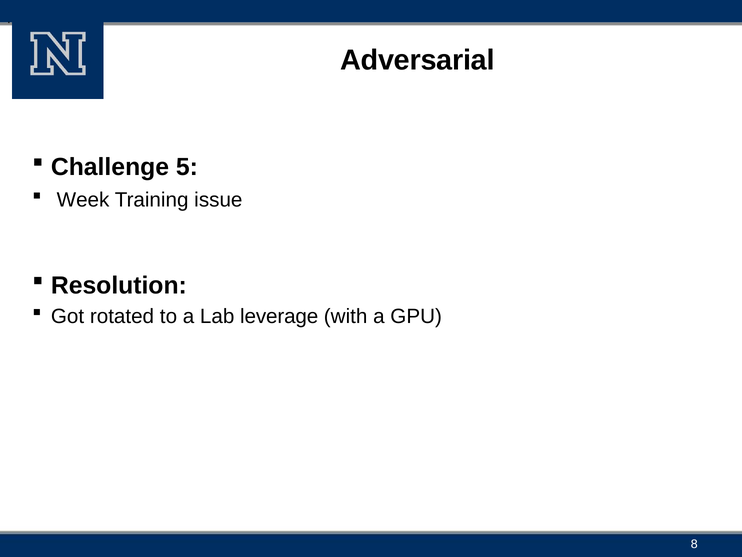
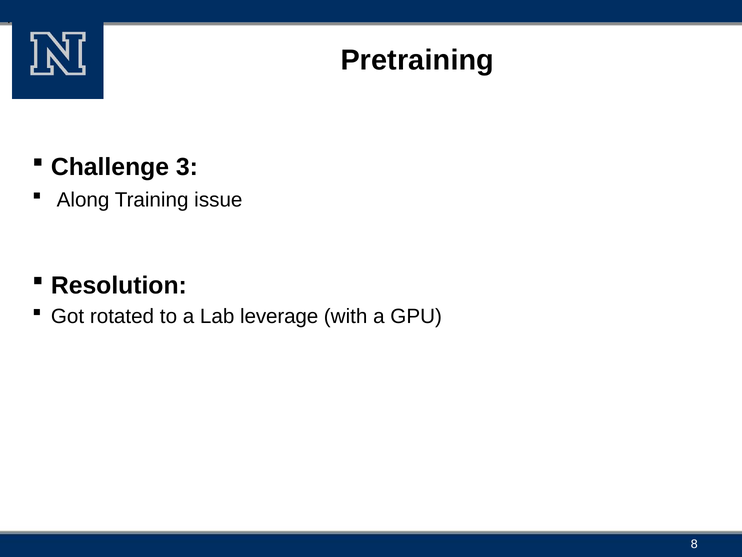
Adversarial: Adversarial -> Pretraining (417, 60)
5: 5 -> 3 (187, 167)
Week: Week -> Along (83, 200)
